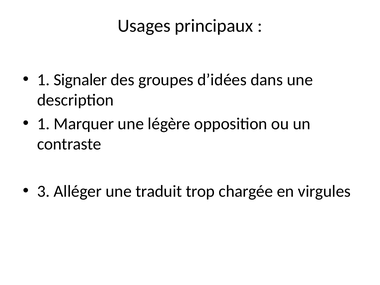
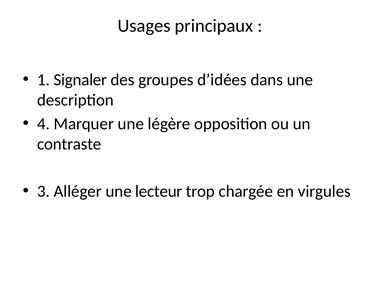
1: 1 -> 4 (43, 124)
traduit: traduit -> lecteur (159, 191)
